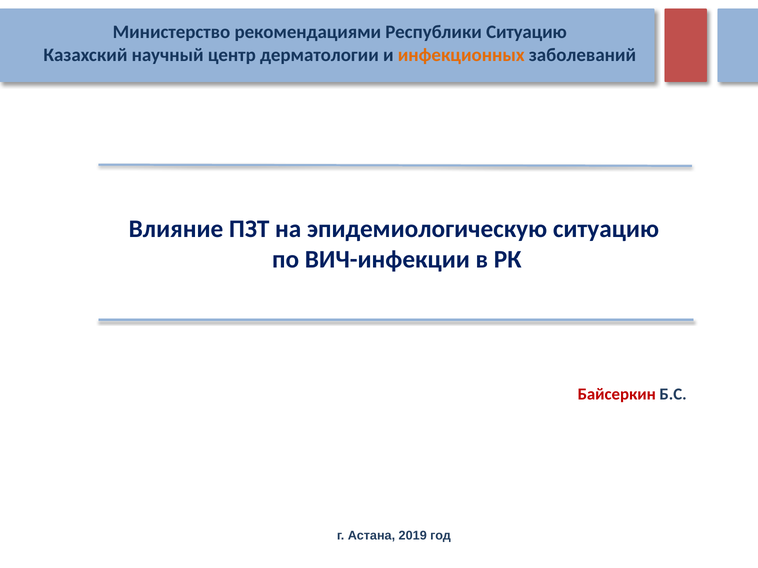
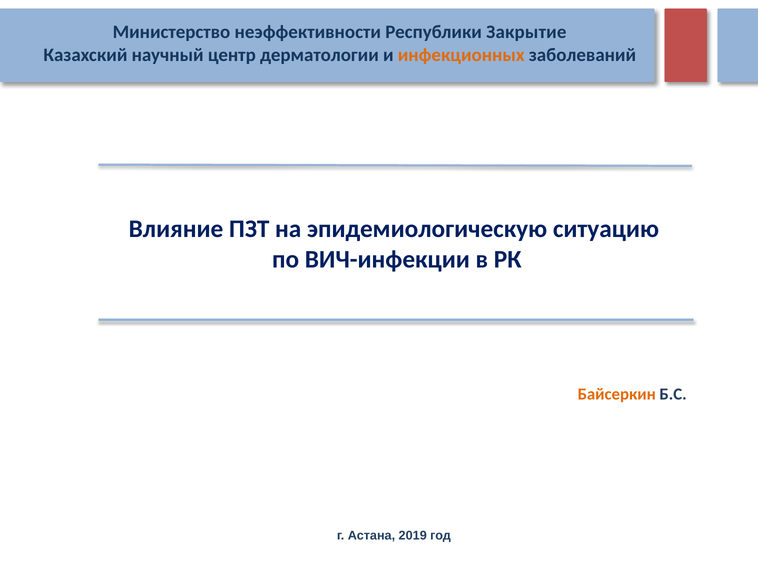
рекомендациями: рекомендациями -> неэффективности (308, 32)
Республики Ситуацию: Ситуацию -> Закрытие (526, 32)
Байсеркин colour: red -> orange (617, 395)
